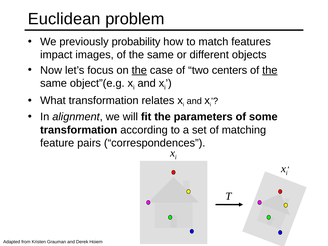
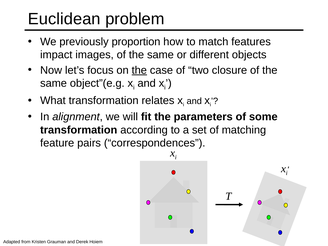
probability: probability -> proportion (136, 42)
centers: centers -> closure (229, 70)
the underline: present -> none (270, 70)
